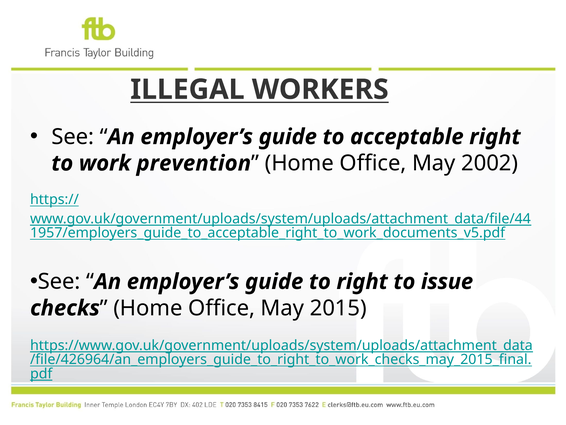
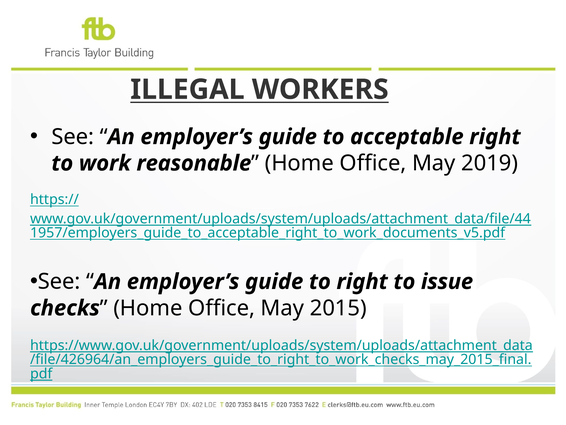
prevention: prevention -> reasonable (194, 163)
2002: 2002 -> 2019 (490, 163)
